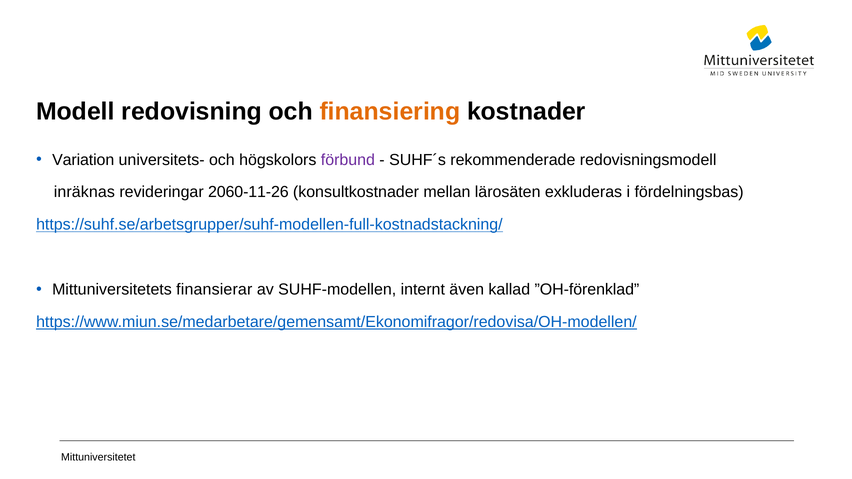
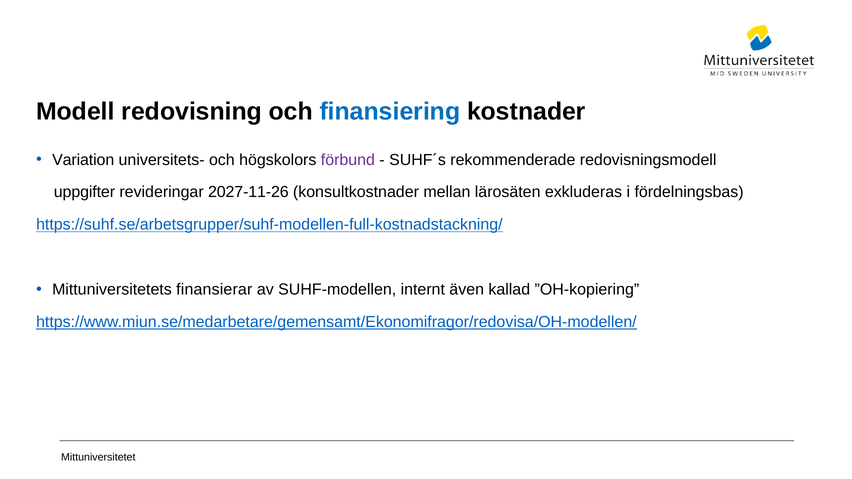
finansiering colour: orange -> blue (390, 112)
inräknas: inräknas -> uppgifter (84, 192)
2060-11-26: 2060-11-26 -> 2027-11-26 (248, 192)
”OH-förenklad: ”OH-förenklad -> ”OH-kopiering (587, 290)
